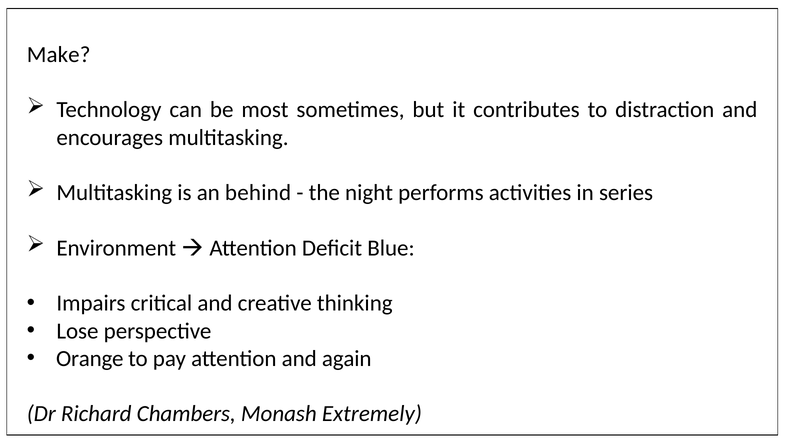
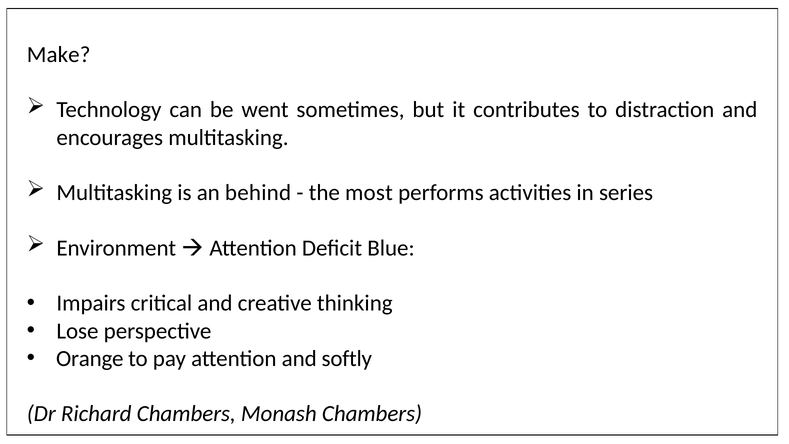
most: most -> went (265, 110)
night: night -> most (369, 193)
again: again -> softly (347, 358)
Monash Extremely: Extremely -> Chambers (372, 414)
